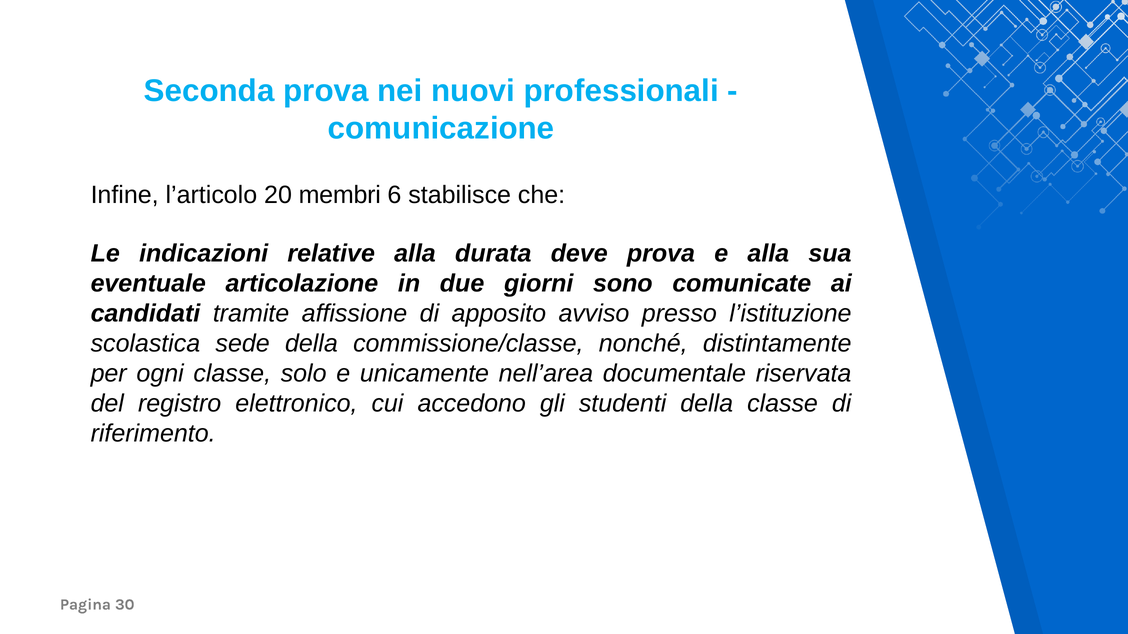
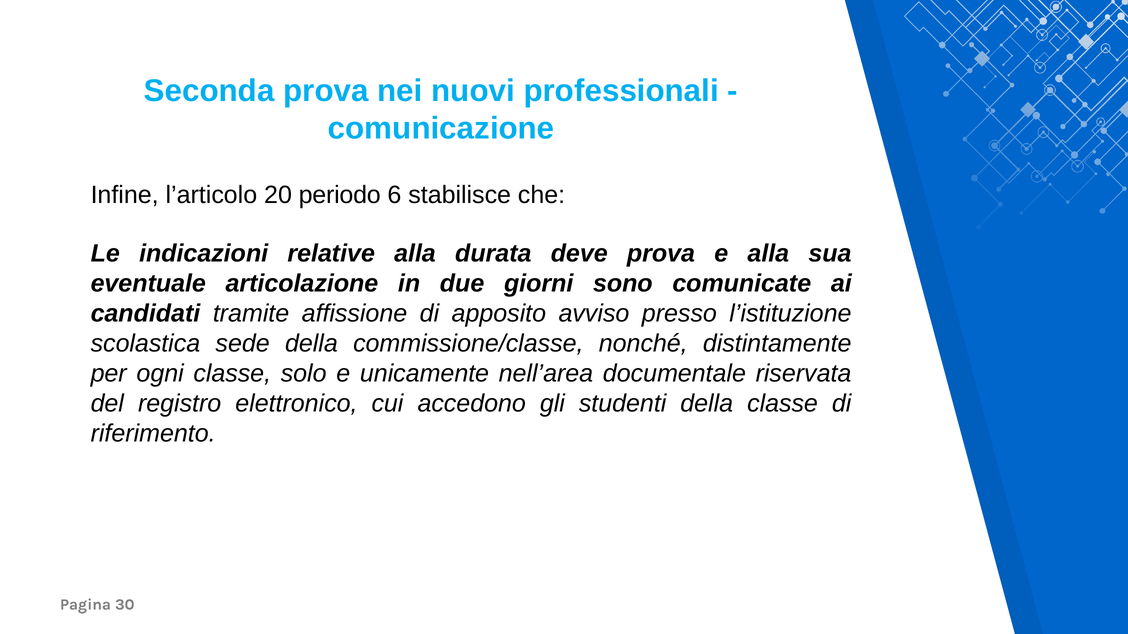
membri: membri -> periodo (340, 195)
